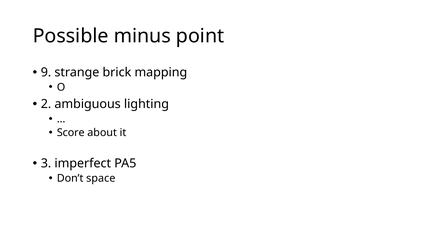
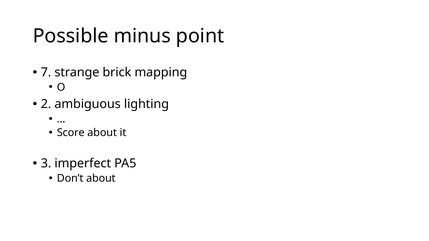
9: 9 -> 7 (46, 73)
Don’t space: space -> about (101, 179)
